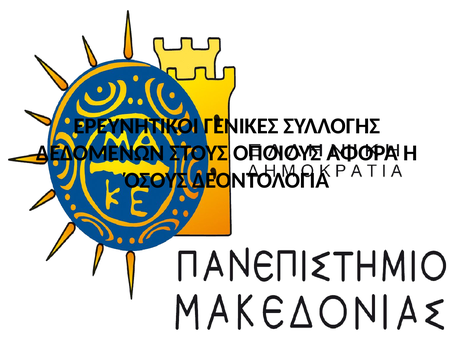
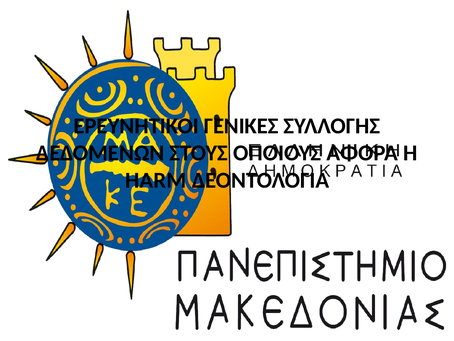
ΌΣΟΥΣ: ΌΣΟΥΣ -> HARM (156, 180)
